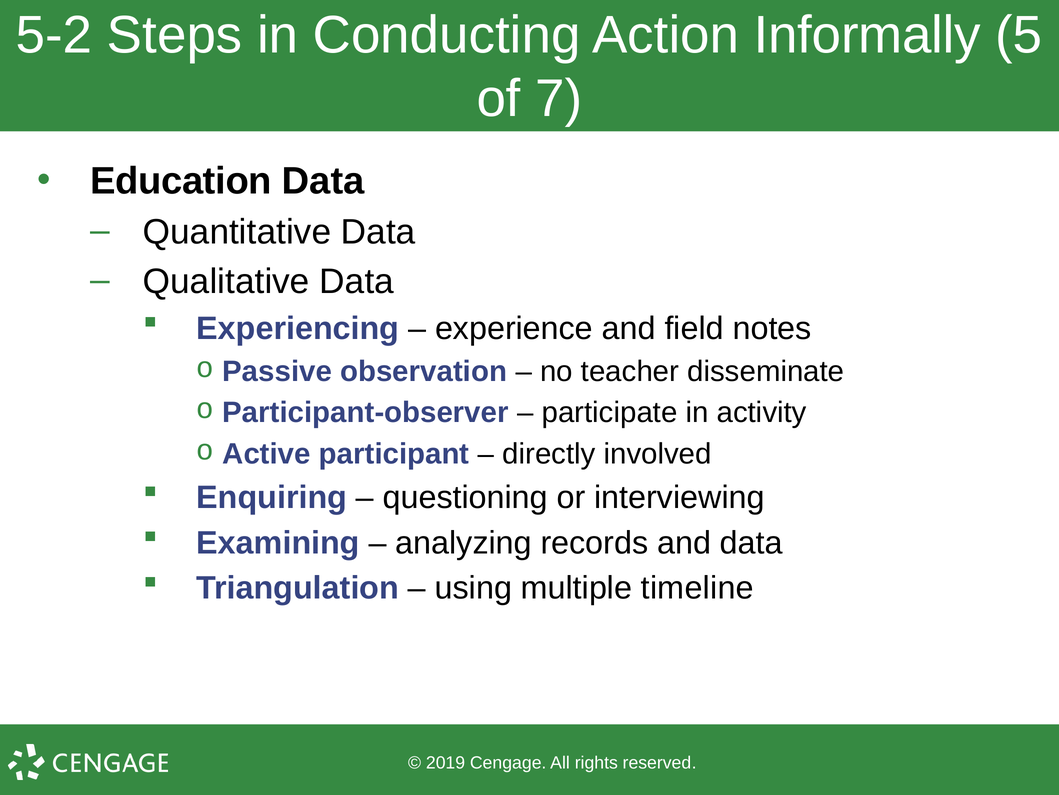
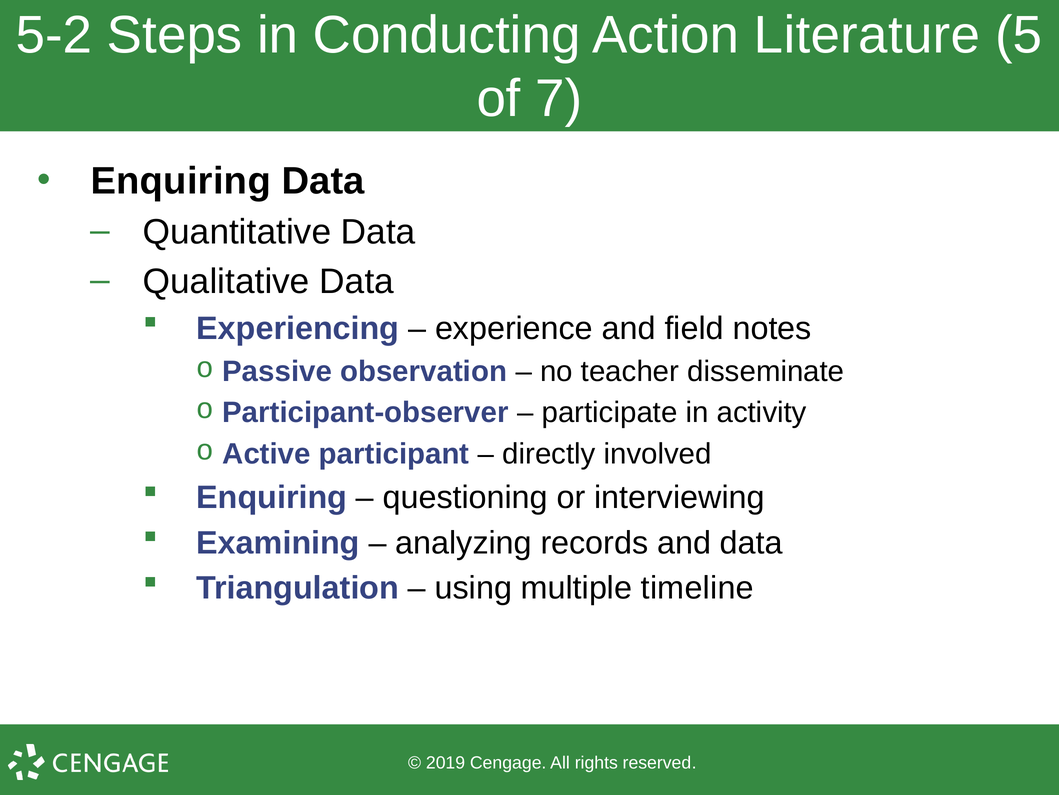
Informally: Informally -> Literature (867, 35)
Education: Education -> Enquiring (181, 181)
